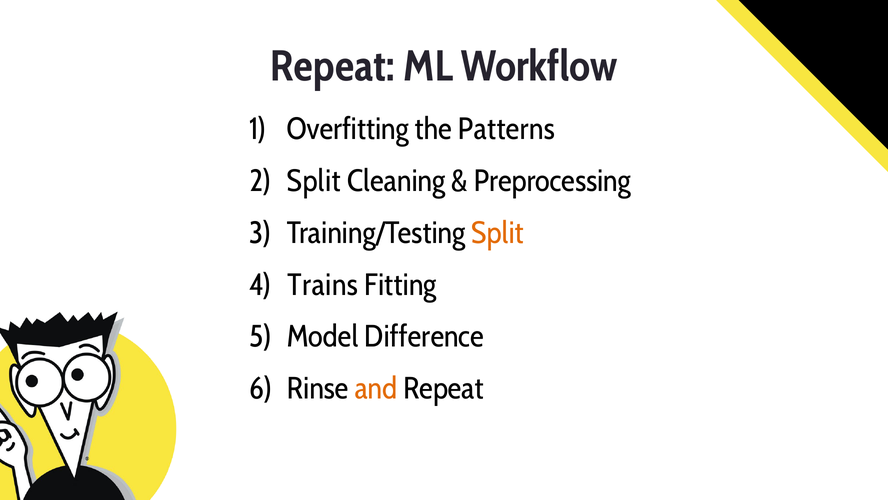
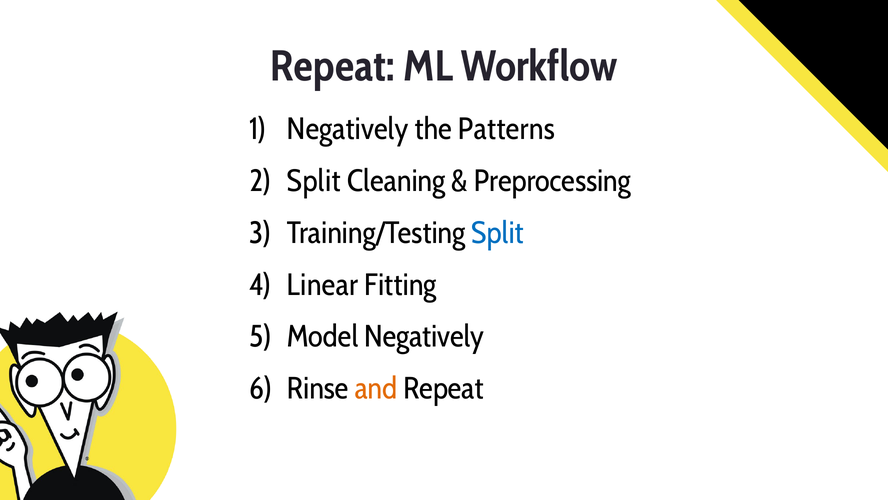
Overfitting: Overfitting -> Negatively (348, 129)
Split colour: orange -> blue (498, 233)
Trains: Trains -> Linear (323, 285)
Model Difference: Difference -> Negatively (424, 336)
